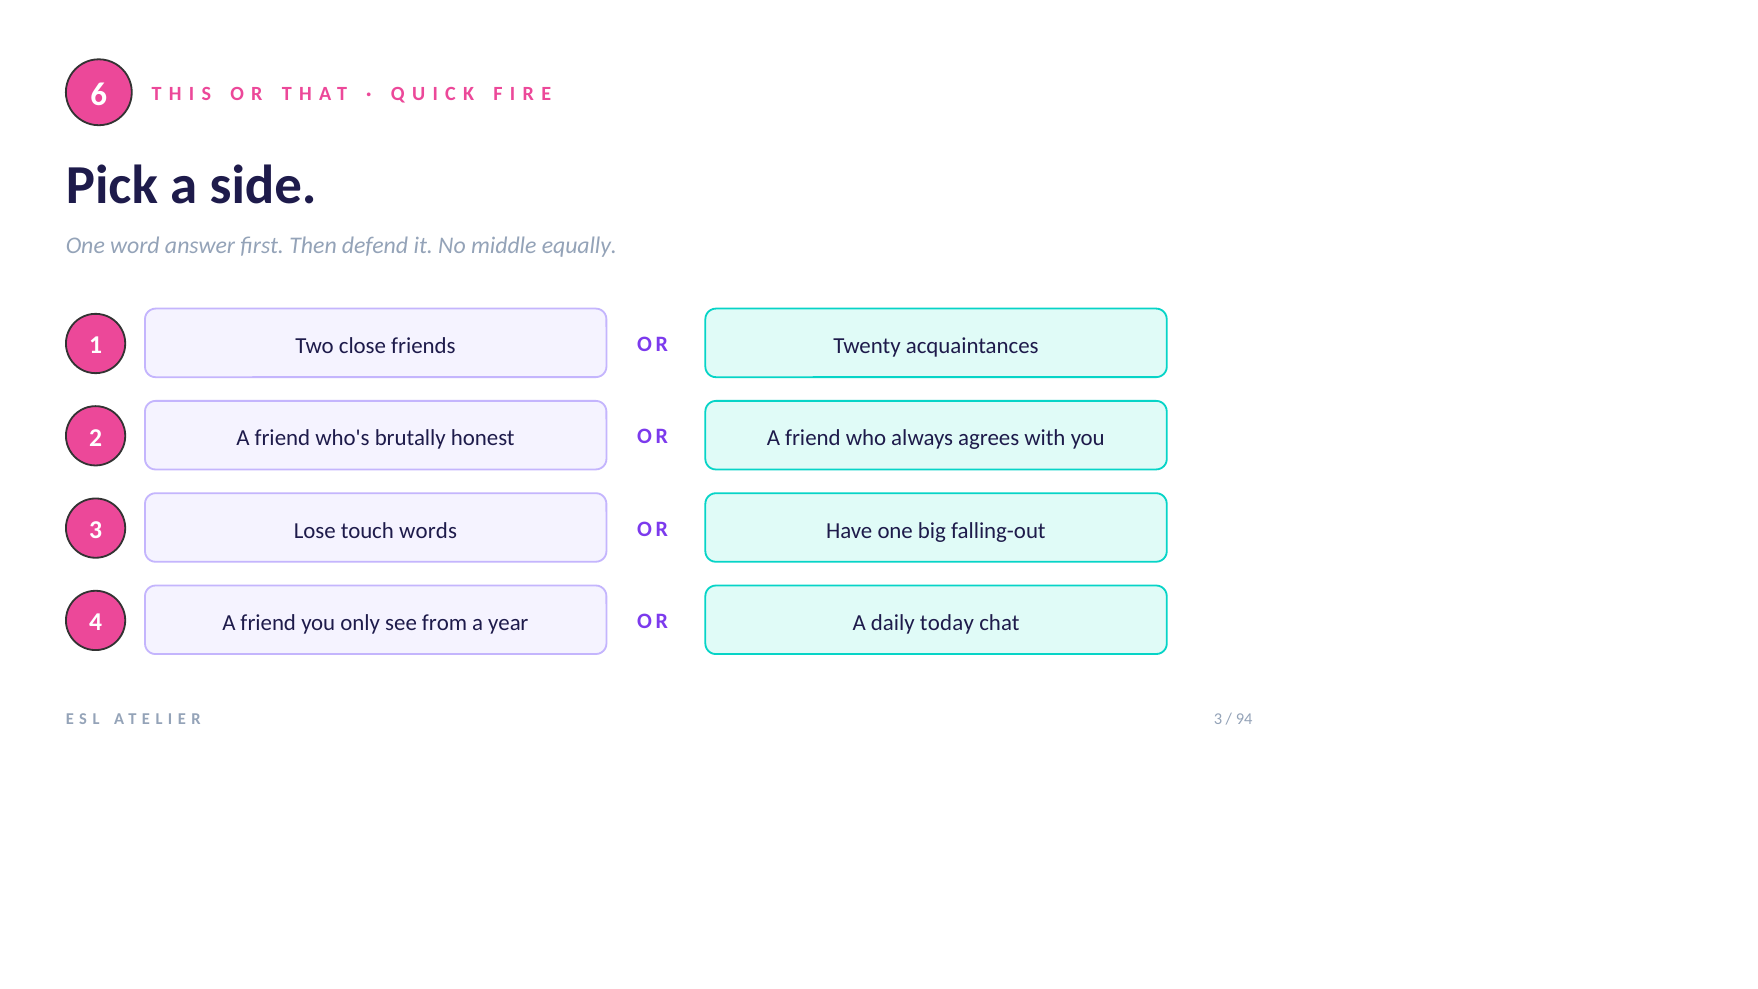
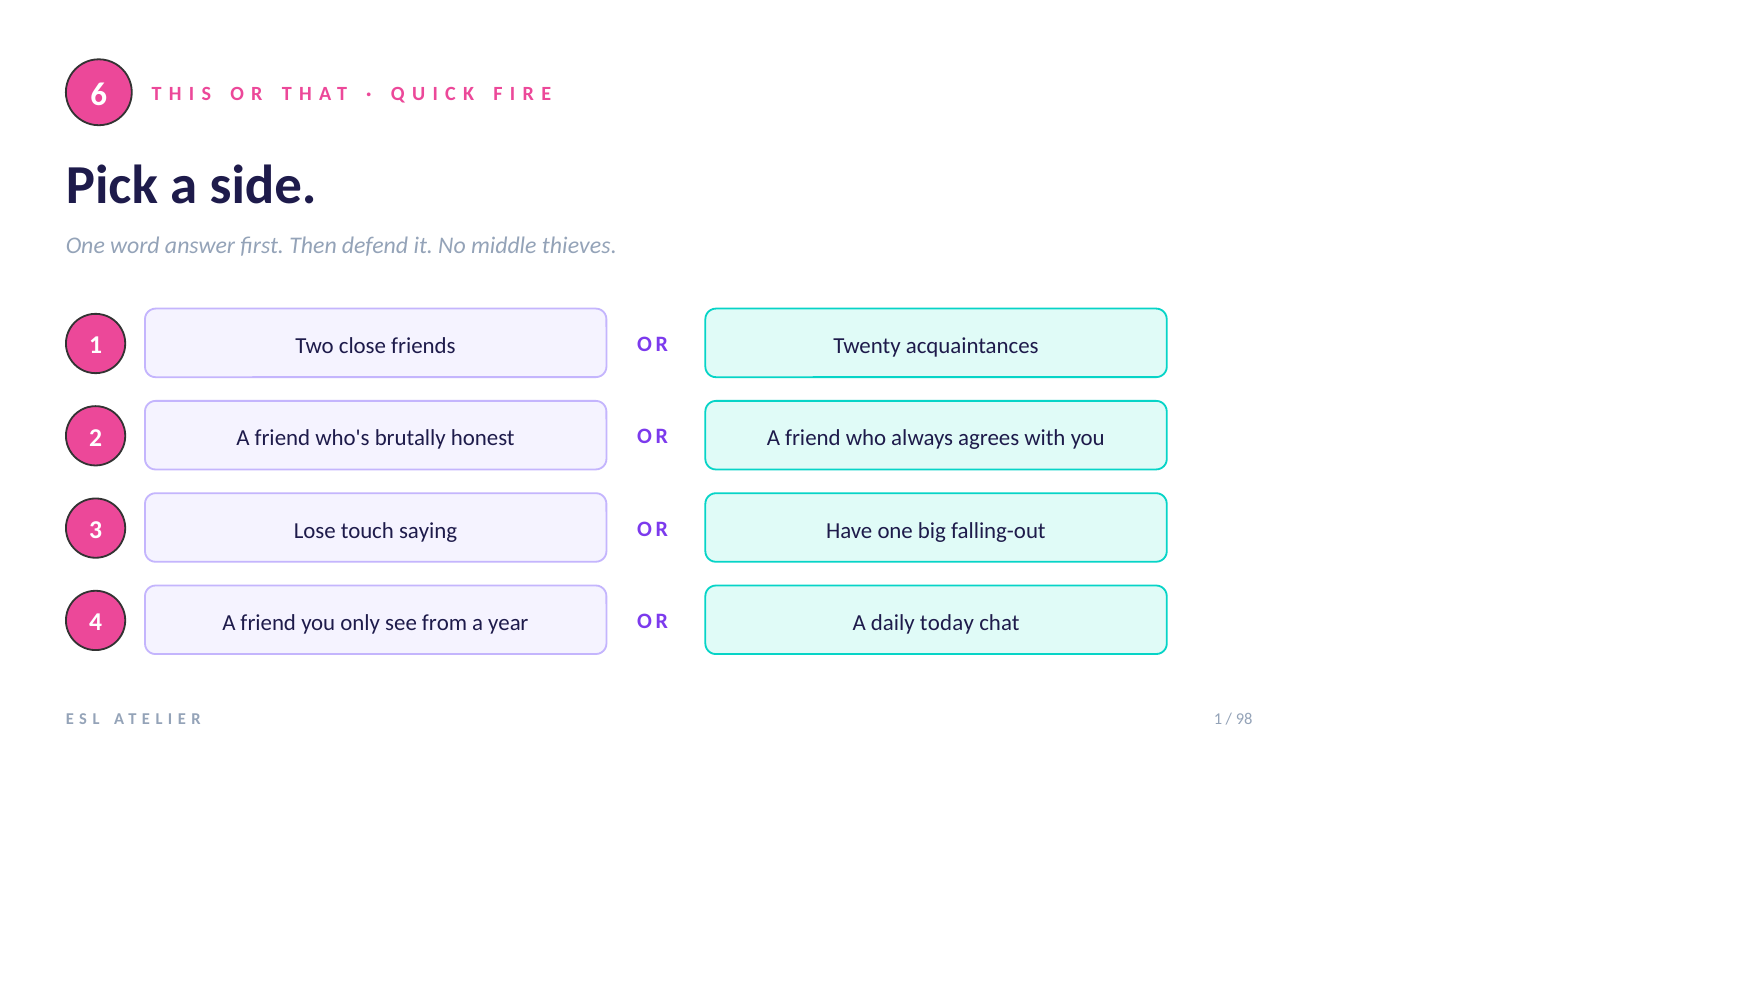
equally: equally -> thieves (579, 246)
words: words -> saying (428, 530)
3: 3 -> 1 (1218, 719)
94: 94 -> 98 (1244, 719)
